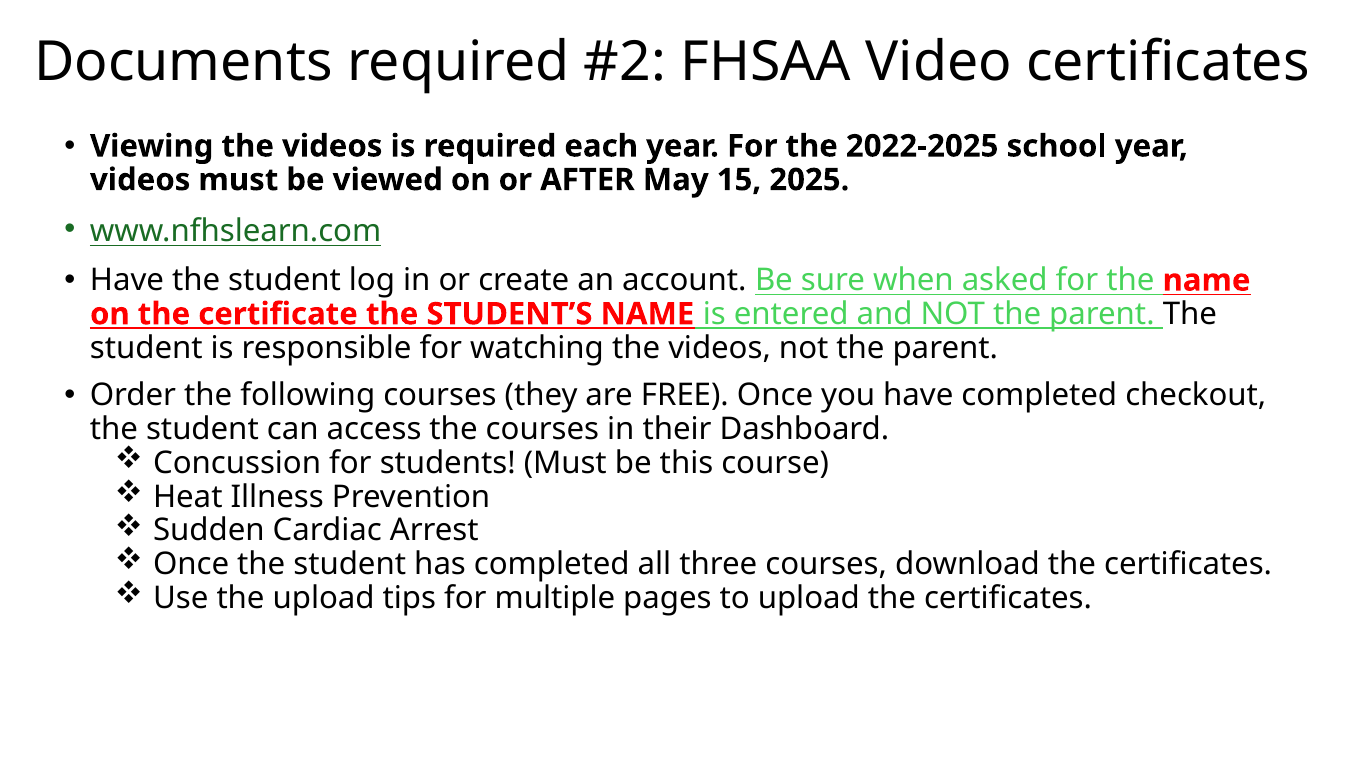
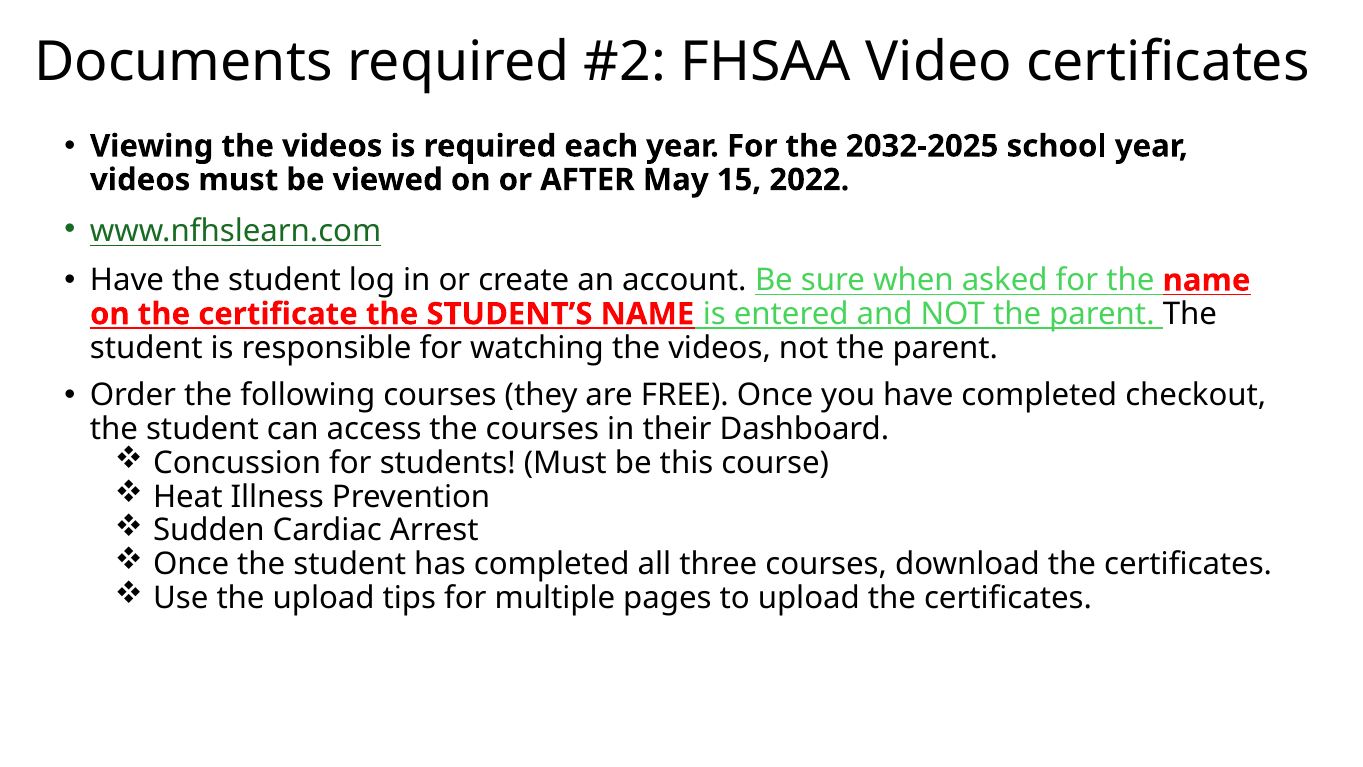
2022-2025: 2022-2025 -> 2032-2025 (922, 146)
2025: 2025 -> 2022 (809, 180)
